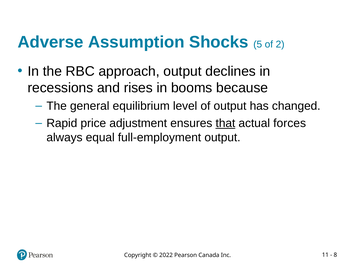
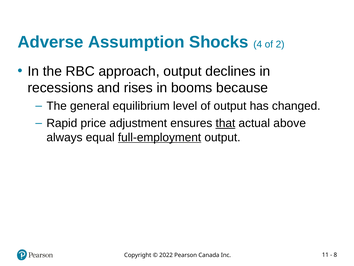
5: 5 -> 4 (258, 44)
forces: forces -> above (290, 123)
full-employment underline: none -> present (160, 137)
